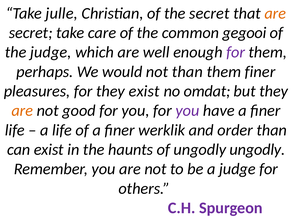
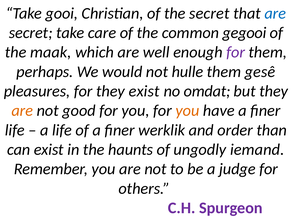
julle: julle -> gooi (62, 13)
are colour: orange -> blue (275, 13)
the judge: judge -> maak (51, 52)
not than: than -> hulle (187, 72)
them finer: finer -> gesê (260, 72)
you colour: purple -> orange (187, 111)
ungodly ungodly: ungodly -> iemand (257, 150)
